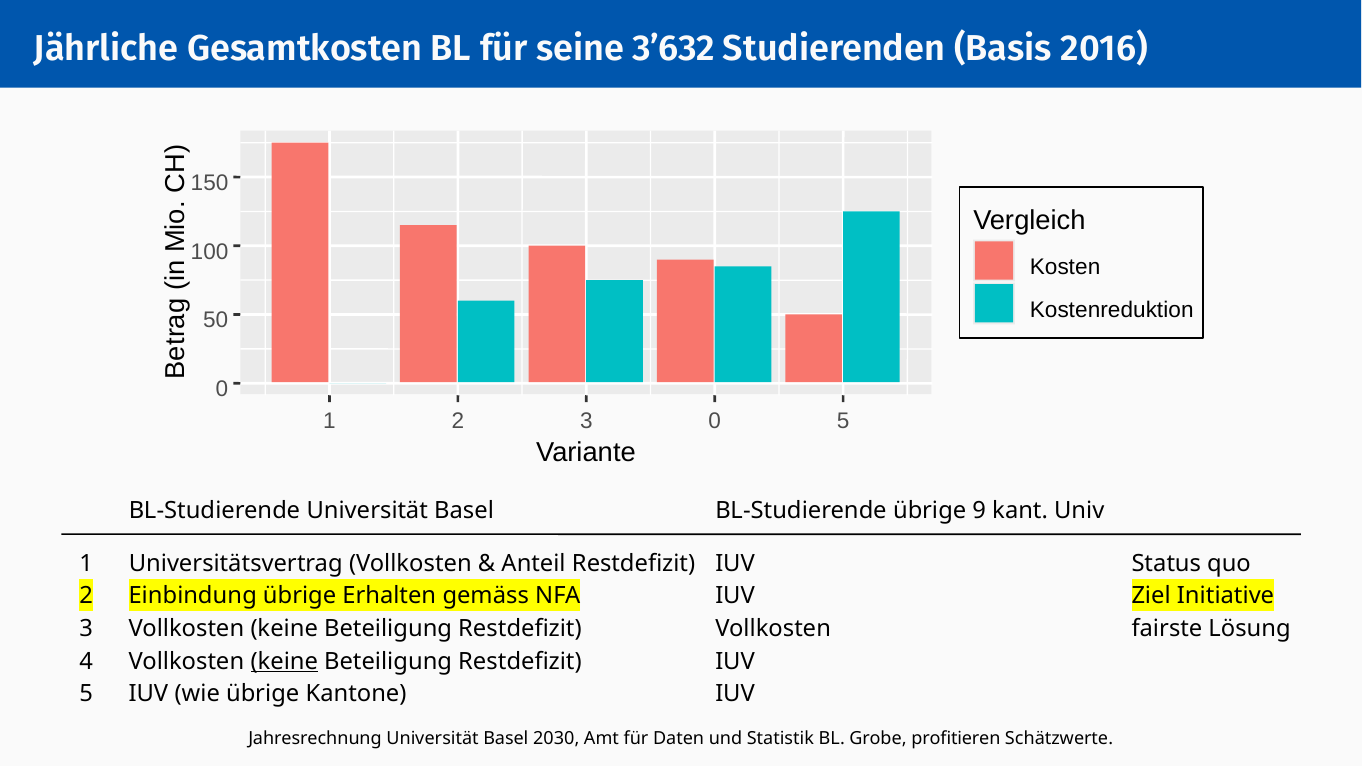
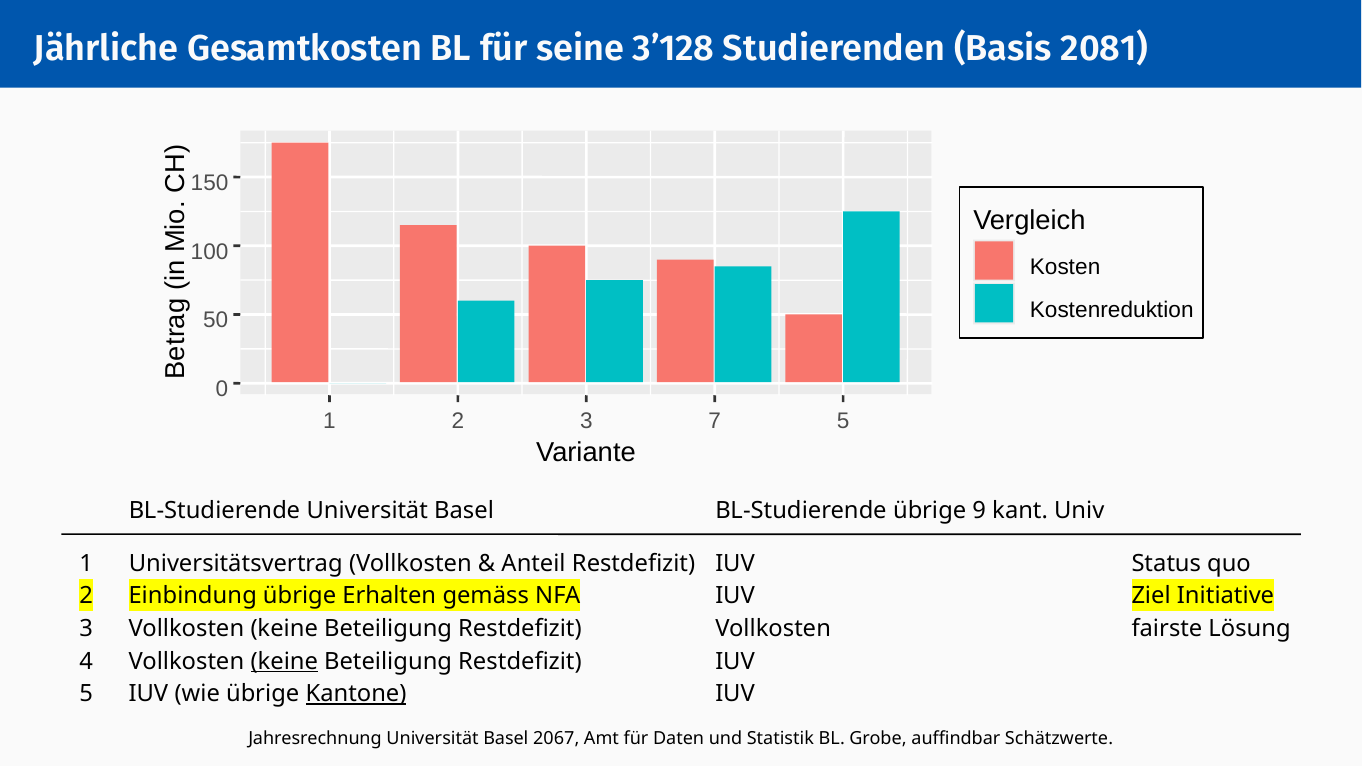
3’632: 3’632 -> 3’128 (674, 49)
2016: 2016 -> 2081 (1104, 49)
3 0: 0 -> 7 (715, 422)
Kantone underline: none -> present (356, 694)
2030: 2030 -> 2067 (556, 739)
profitieren: profitieren -> auffindbar (956, 739)
